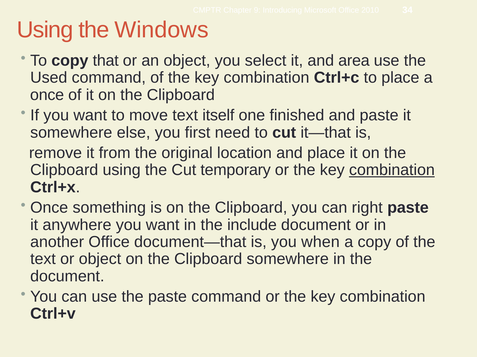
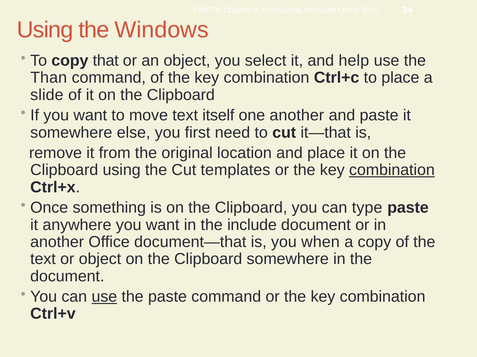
area: area -> help (354, 61)
Used: Used -> Than (49, 78)
once: once -> slide (47, 95)
one finished: finished -> another (297, 116)
temporary: temporary -> templates (235, 170)
right: right -> type (367, 208)
use underline: none -> present (104, 297)
